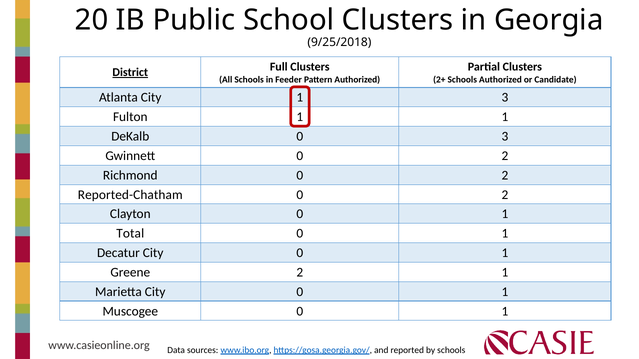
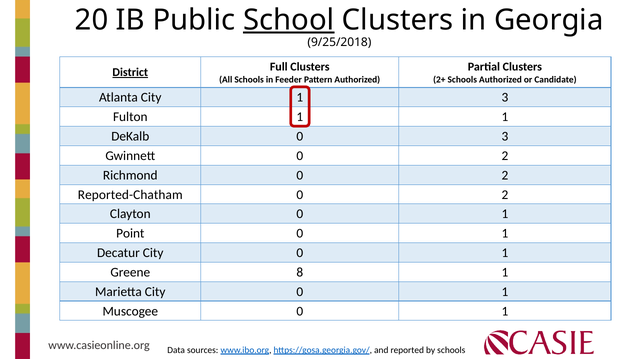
School underline: none -> present (289, 20)
Total: Total -> Point (130, 234)
Greene 2: 2 -> 8 (300, 273)
